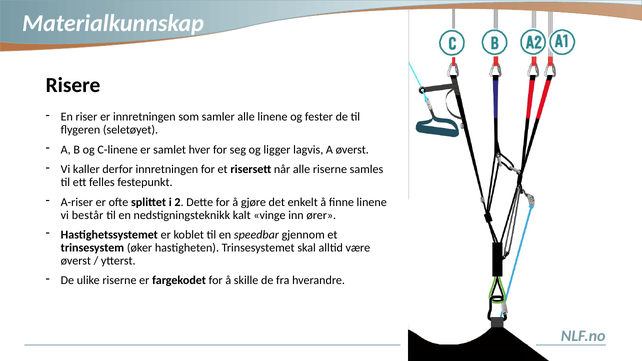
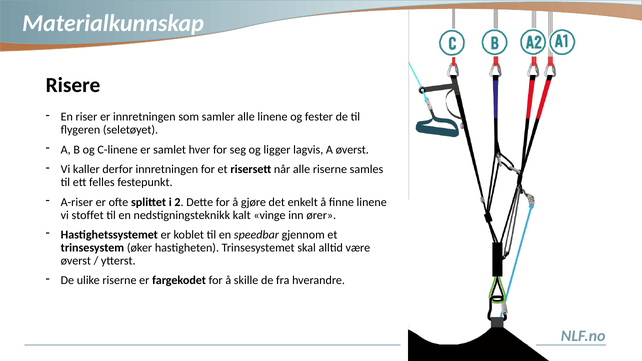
består: består -> stoffet (88, 215)
